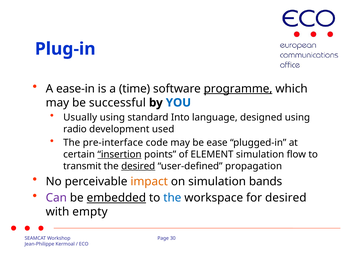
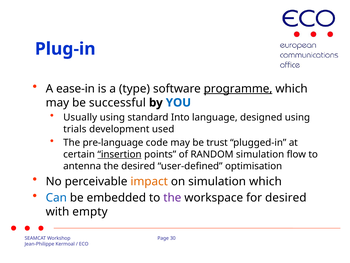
time: time -> type (134, 88)
radio: radio -> trials (75, 129)
pre-interface: pre-interface -> pre-language (113, 142)
ease: ease -> trust (217, 142)
ELEMENT: ELEMENT -> RANDOM (212, 154)
transmit: transmit -> antenna (82, 166)
desired underline: present -> none (138, 166)
propagation: propagation -> optimisation (254, 166)
simulation bands: bands -> which (265, 181)
Can colour: purple -> blue (56, 197)
embedded underline: present -> none (116, 197)
the colour: blue -> purple (172, 197)
